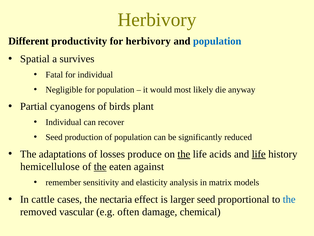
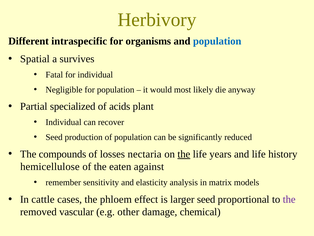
productivity: productivity -> intraspecific (79, 41)
for herbivory: herbivory -> organisms (148, 41)
cyanogens: cyanogens -> specialized (73, 106)
birds: birds -> acids (120, 106)
adaptations: adaptations -> compounds (63, 154)
produce: produce -> nectaria (145, 154)
acids: acids -> years (220, 154)
life underline: present -> none (259, 154)
the underline: present -> none (100, 166)
nectaria: nectaria -> phloem (116, 199)
the colour: blue -> purple (289, 199)
often: often -> other (128, 212)
